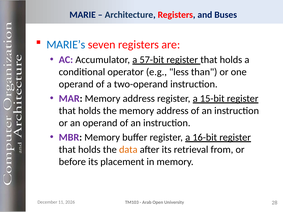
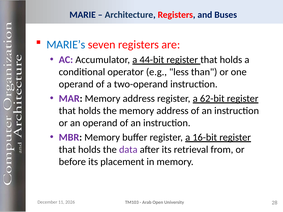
57-bit: 57-bit -> 44-bit (152, 60)
15-bit: 15-bit -> 62-bit (212, 99)
data colour: orange -> purple (128, 150)
